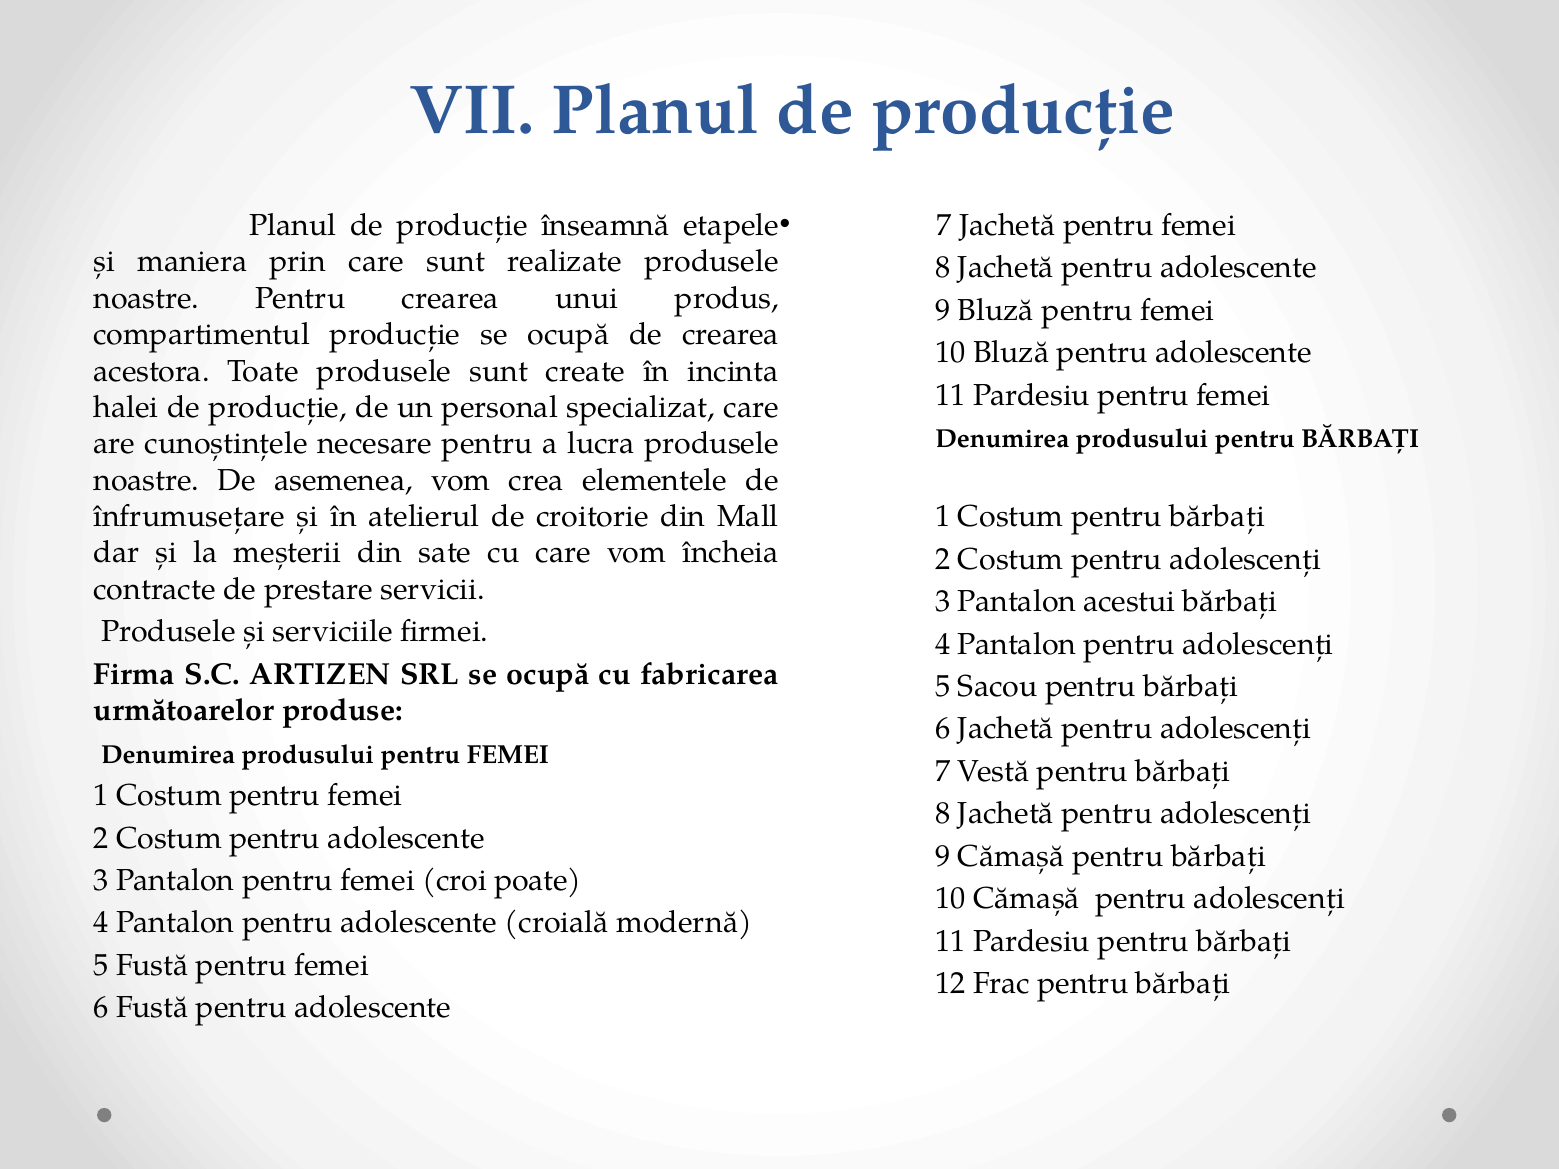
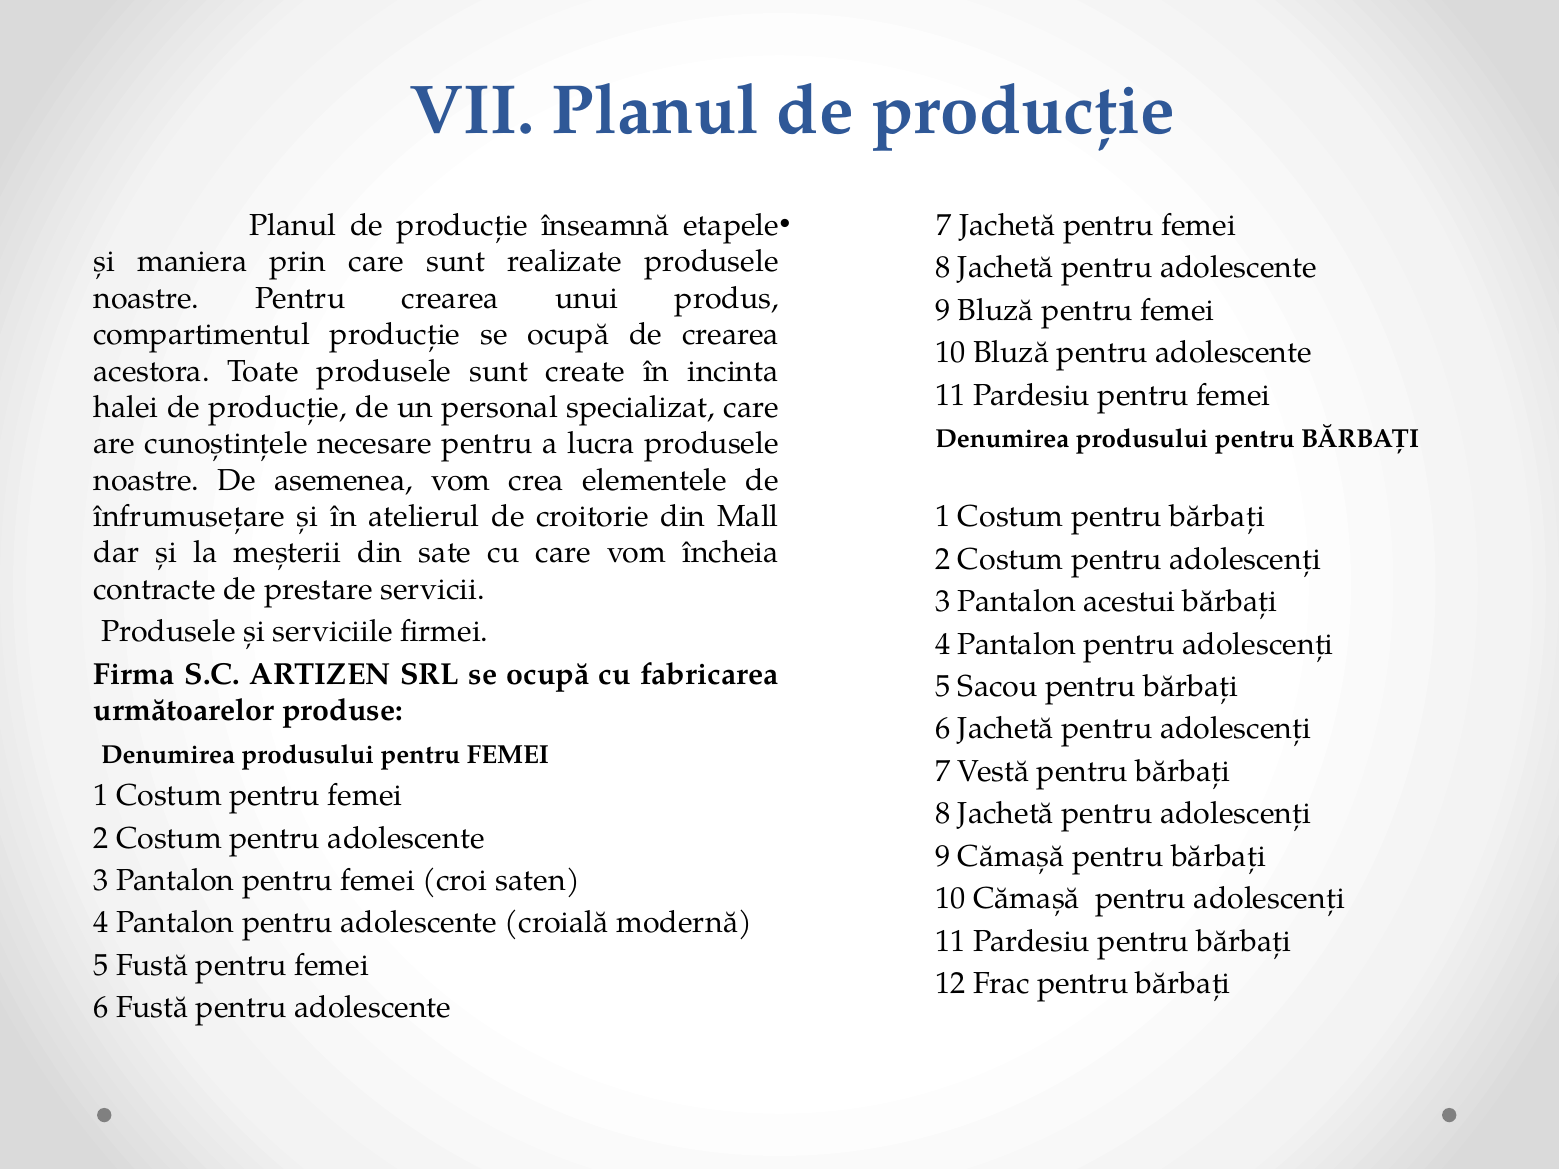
poate: poate -> saten (538, 881)
